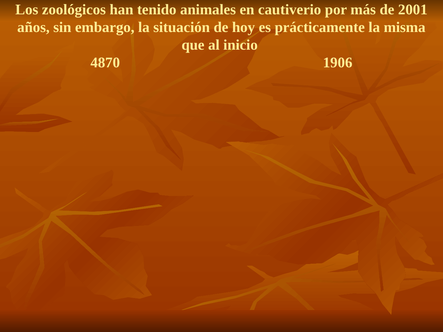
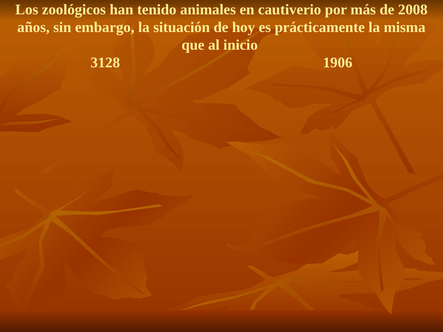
2001: 2001 -> 2008 (413, 10)
4870: 4870 -> 3128 (105, 63)
